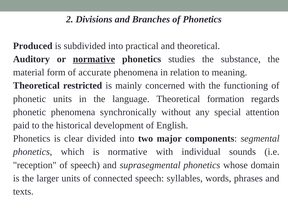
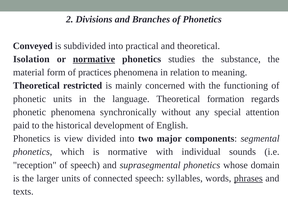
Produced: Produced -> Conveyed (33, 46)
Auditory: Auditory -> Isolation (31, 59)
accurate: accurate -> practices (95, 72)
clear: clear -> view (74, 139)
phrases underline: none -> present (248, 178)
